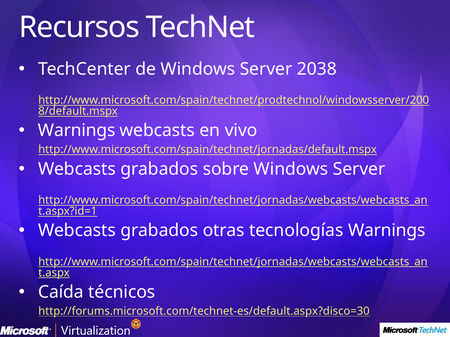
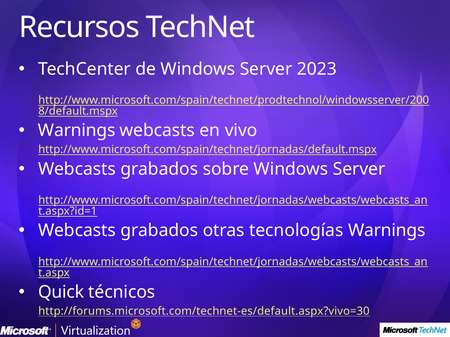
2038: 2038 -> 2023 (317, 69)
Caída: Caída -> Quick (61, 292)
http://forums.microsoft.com/technet-es/default.aspx?disco=30: http://forums.microsoft.com/technet-es/default.aspx?disco=30 -> http://forums.microsoft.com/technet-es/default.aspx?vivo=30 (204, 312)
